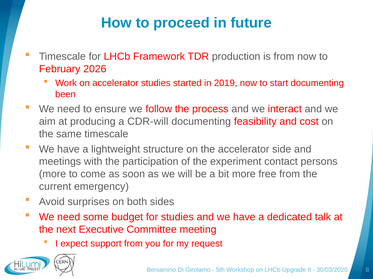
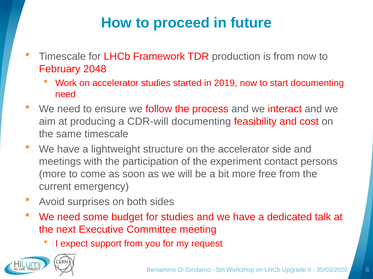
2026: 2026 -> 2048 (95, 69)
been: been -> need (65, 95)
